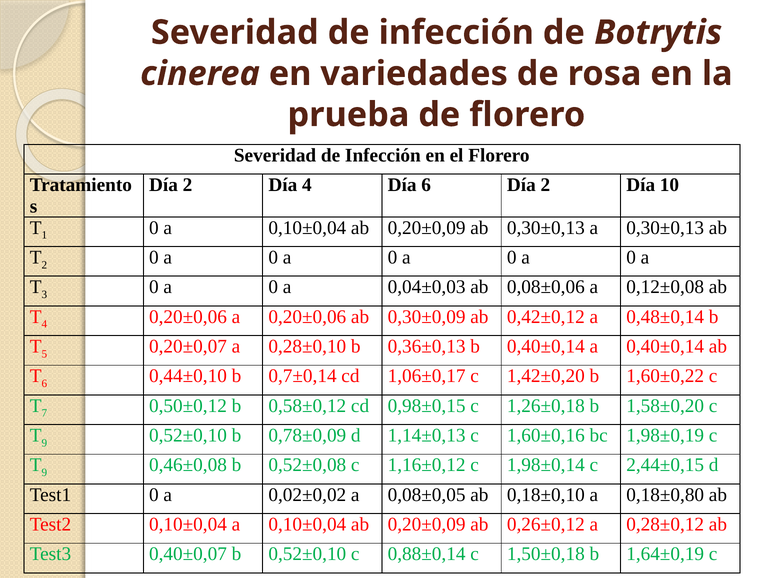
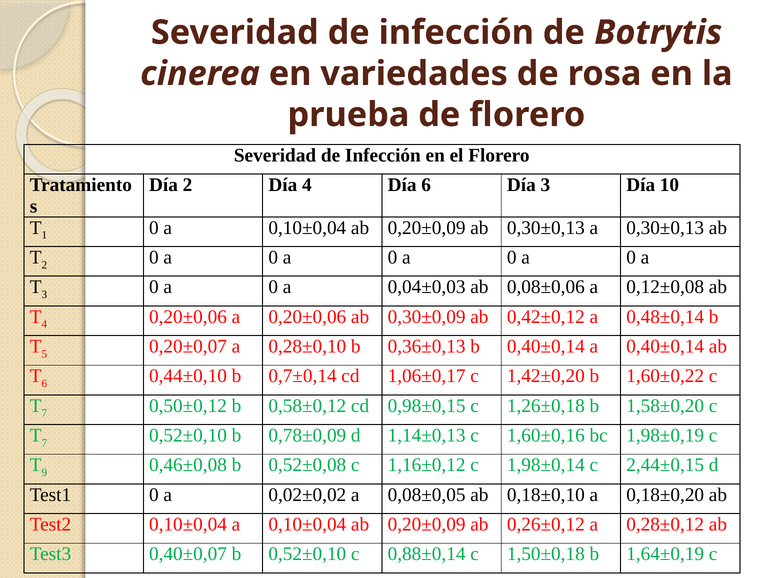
6 Día 2: 2 -> 3 (545, 185)
9: 9 -> 7 (44, 443)
0,18±0,80: 0,18±0,80 -> 0,18±0,20 (665, 494)
